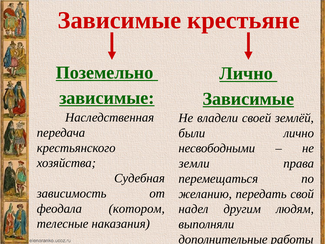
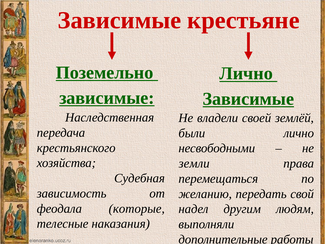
котором: котором -> которые (137, 208)
